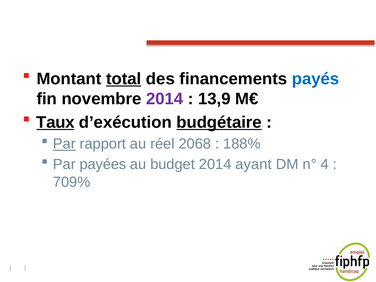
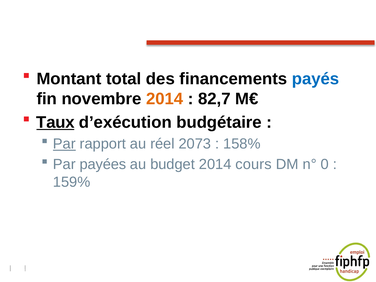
total underline: present -> none (124, 79)
2014 colour: purple -> orange (165, 99)
13,9: 13,9 -> 82,7 (214, 99)
budgétaire underline: present -> none (219, 122)
2068: 2068 -> 2073 (195, 144)
188%: 188% -> 158% (242, 144)
ayant: ayant -> cours (254, 164)
4: 4 -> 0 (325, 164)
709%: 709% -> 159% (72, 182)
